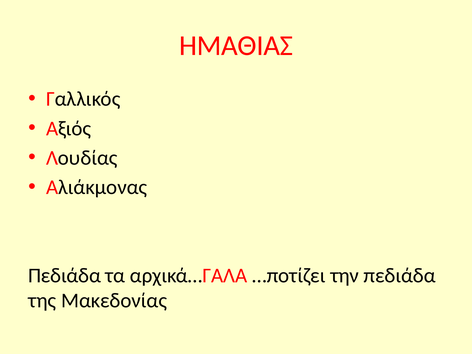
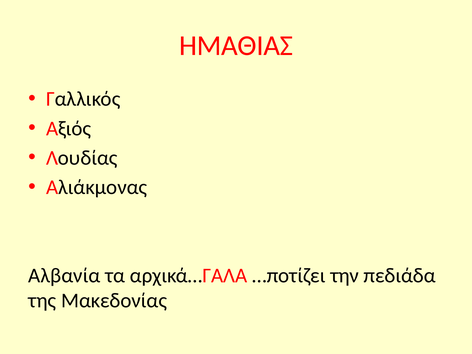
Πεδιάδα: Πεδιάδα -> Αλβανία (64, 275)
